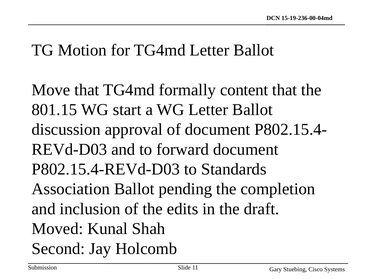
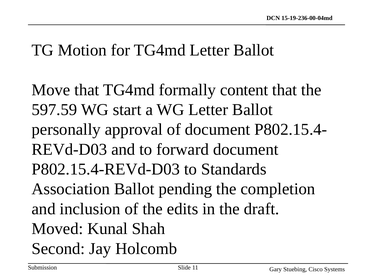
801.15: 801.15 -> 597.59 (54, 110)
discussion: discussion -> personally (66, 130)
